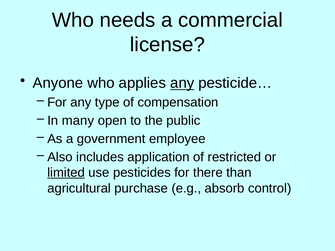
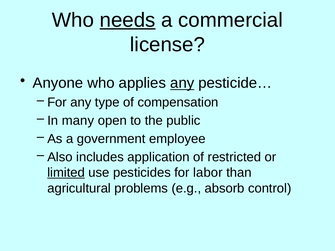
needs underline: none -> present (128, 20)
there: there -> labor (208, 173)
purchase: purchase -> problems (141, 188)
